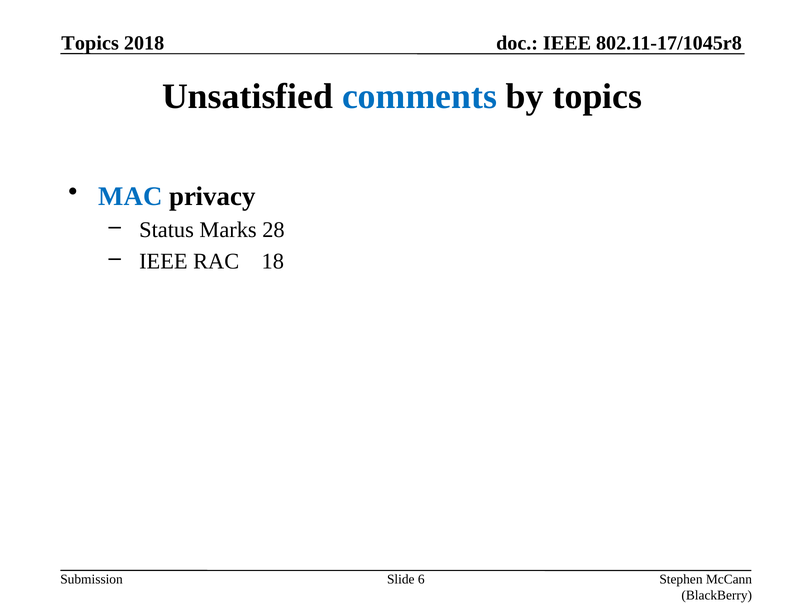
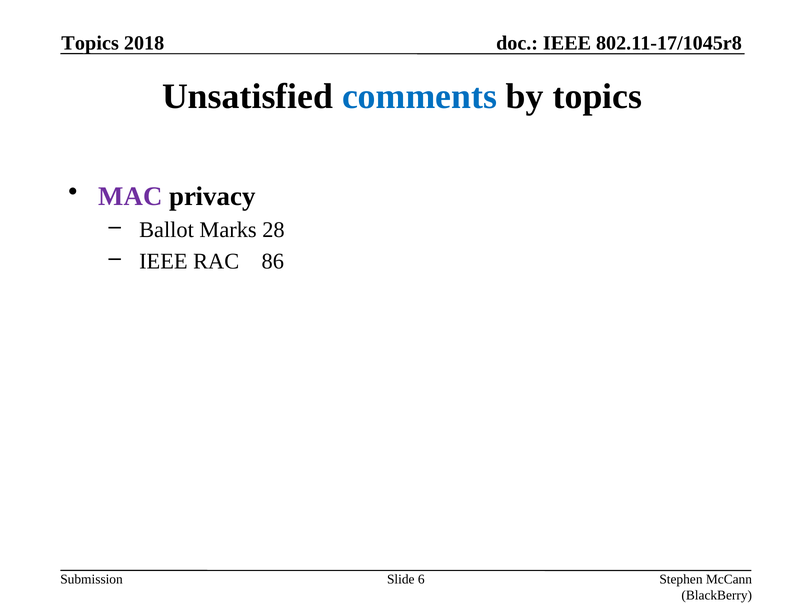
MAC colour: blue -> purple (130, 196)
Status: Status -> Ballot (167, 230)
18: 18 -> 86 (273, 261)
